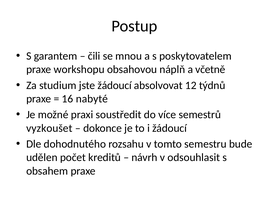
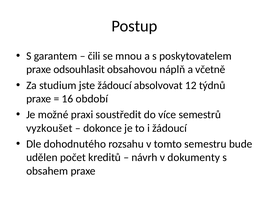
workshopu: workshopu -> odsouhlasit (79, 69)
nabyté: nabyté -> období (92, 99)
odsouhlasit: odsouhlasit -> dokumenty (194, 157)
